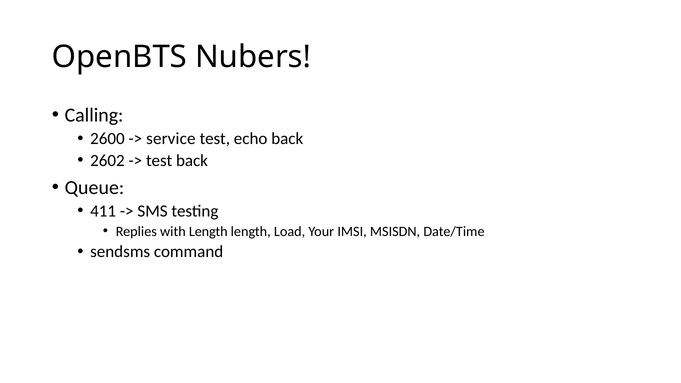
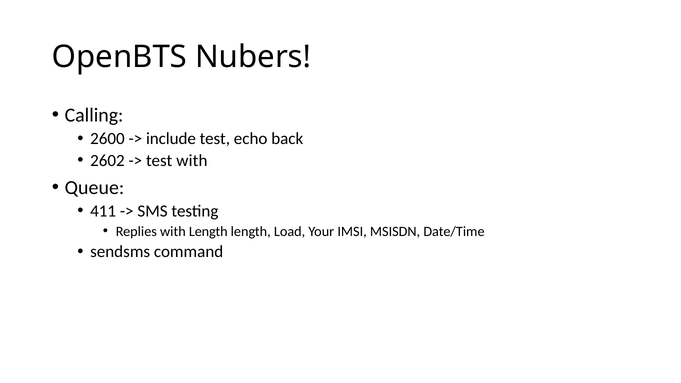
service: service -> include (171, 139)
test back: back -> with (192, 161)
